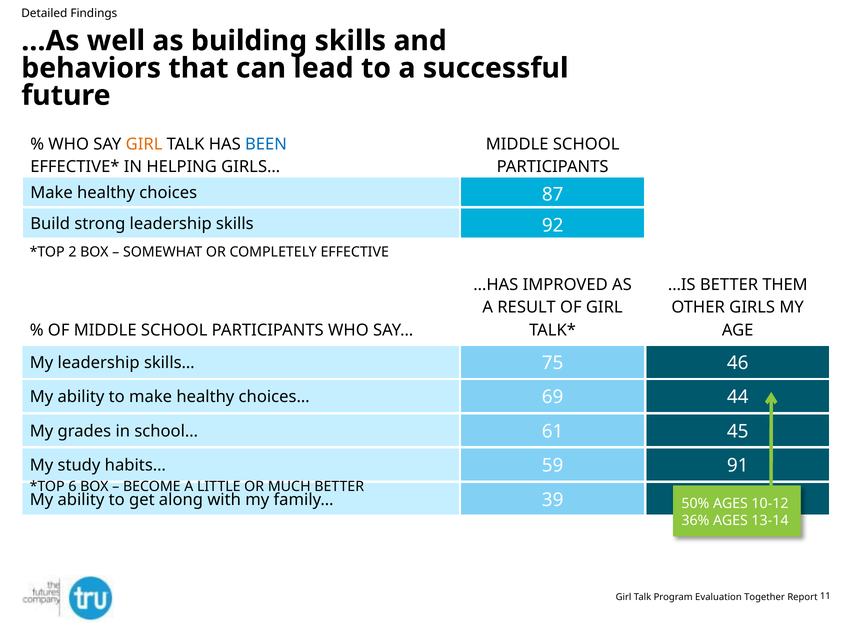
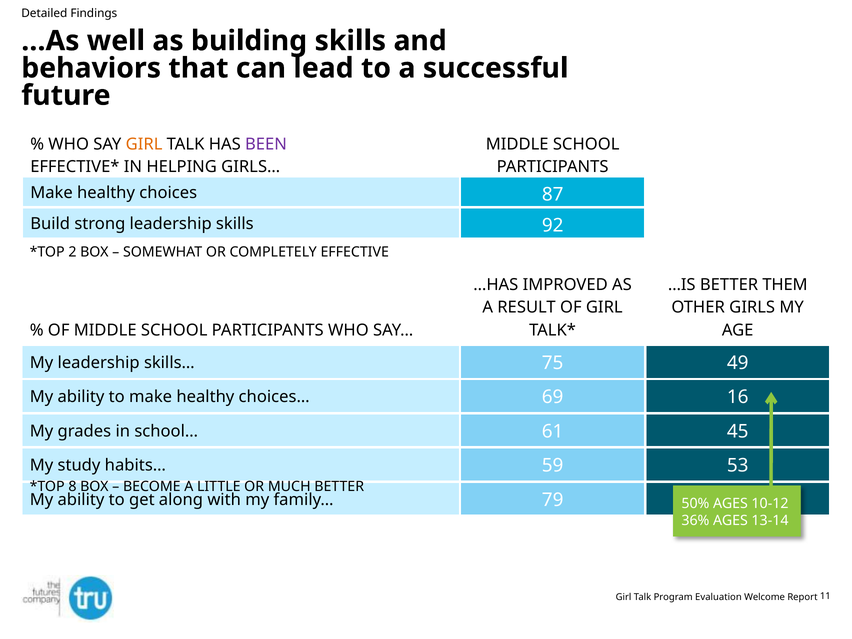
BEEN colour: blue -> purple (266, 144)
46: 46 -> 49 (738, 363)
44: 44 -> 16 (738, 397)
91: 91 -> 53 (738, 466)
6: 6 -> 8 (72, 487)
39: 39 -> 79 (553, 500)
Together: Together -> Welcome (765, 597)
